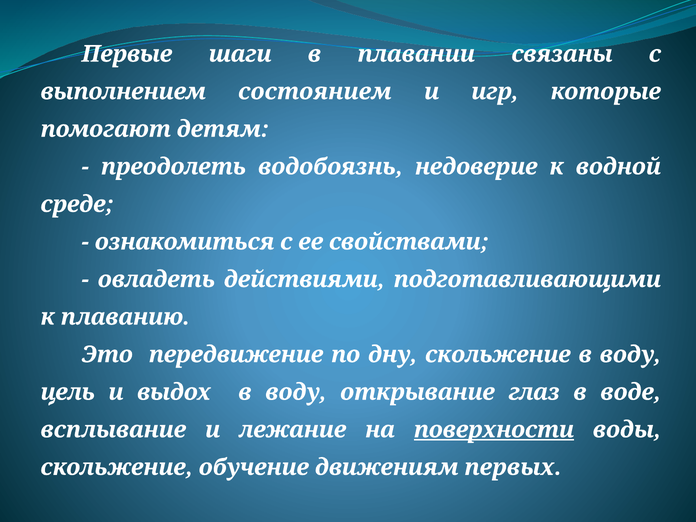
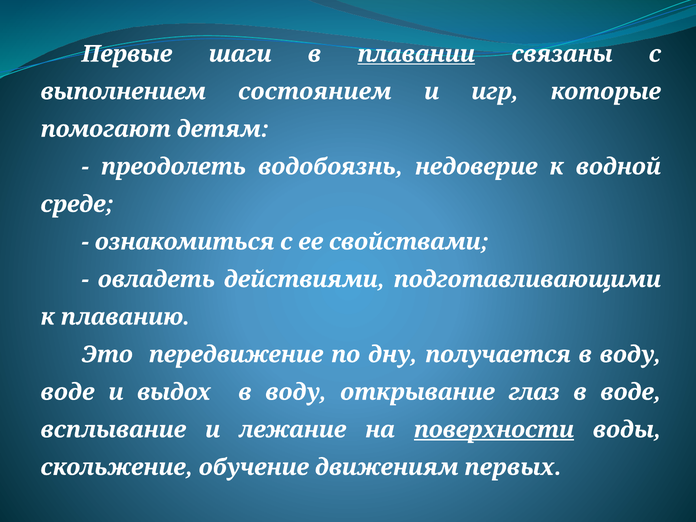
плавании underline: none -> present (416, 54)
дну скольжение: скольжение -> получается (498, 355)
цель: цель -> воде (68, 392)
